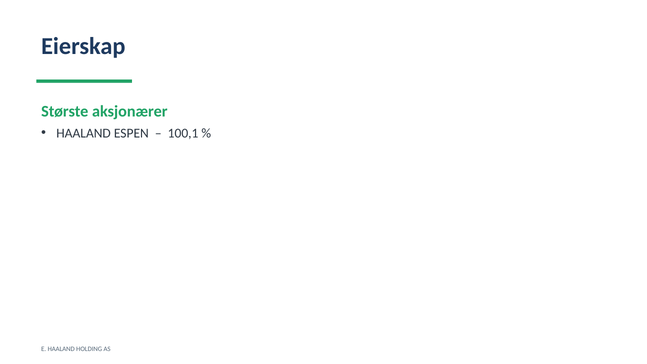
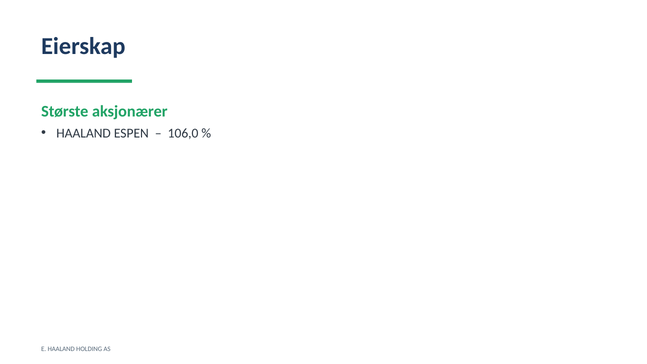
100,1: 100,1 -> 106,0 (183, 133)
